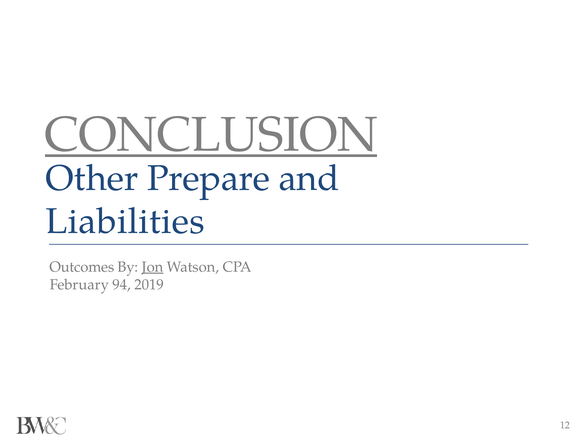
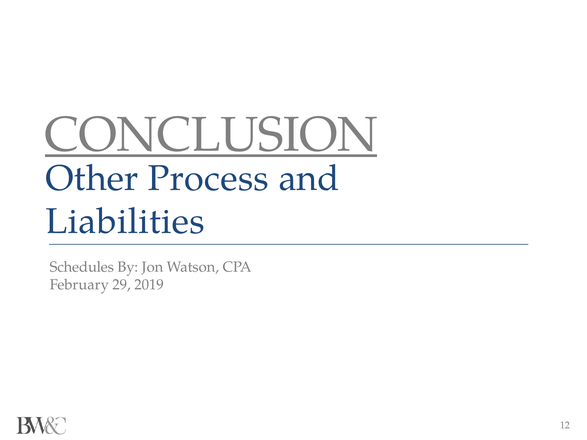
Prepare: Prepare -> Process (208, 179)
Outcomes: Outcomes -> Schedules (82, 267)
Jon underline: present -> none (153, 267)
94: 94 -> 29 (122, 285)
